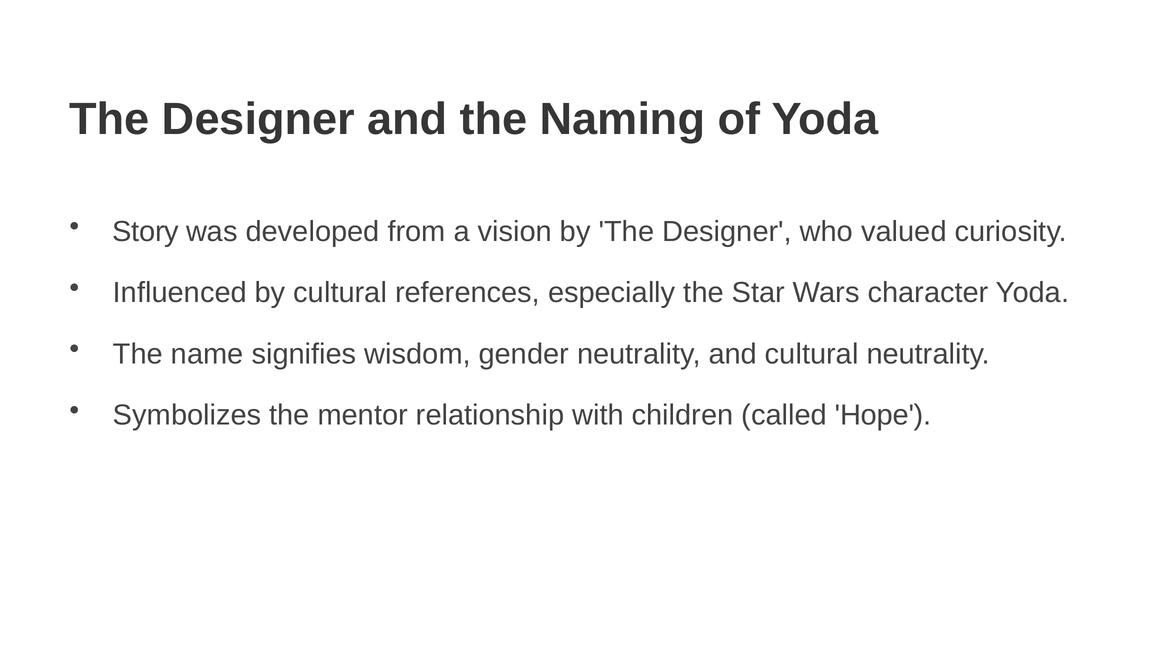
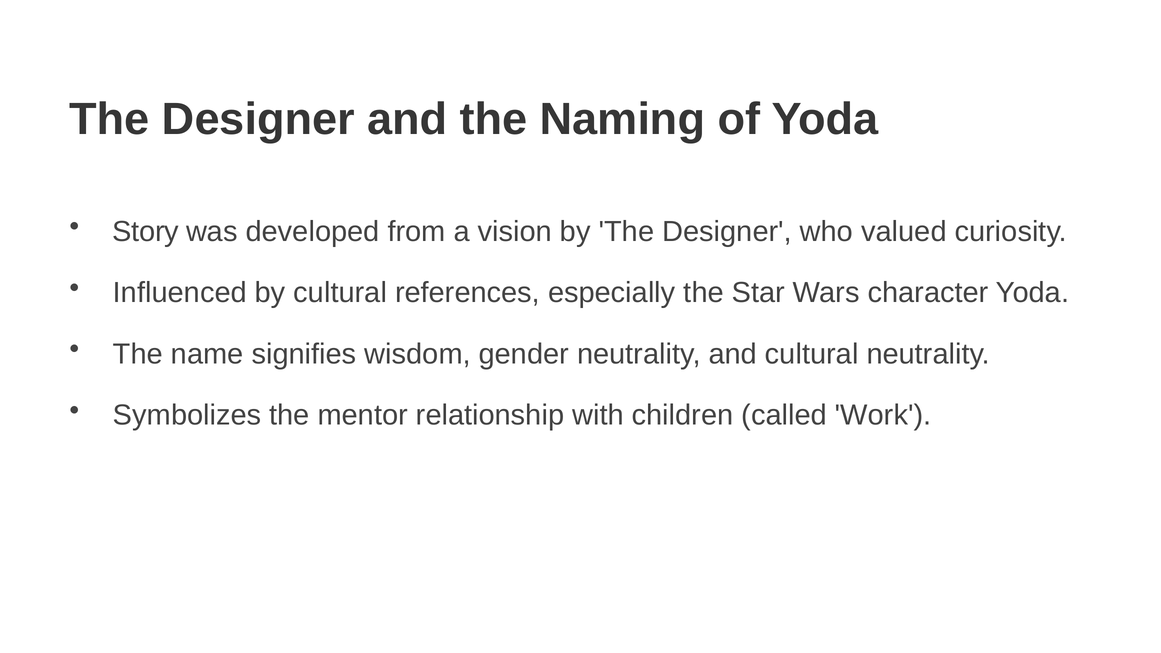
Hope: Hope -> Work (883, 415)
